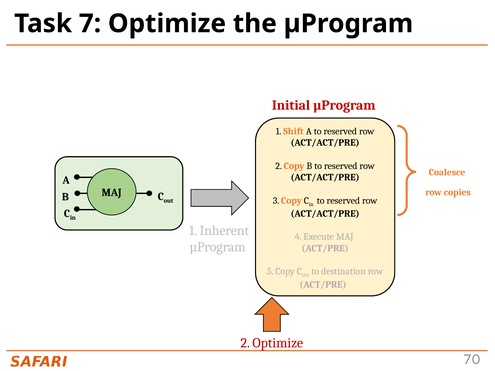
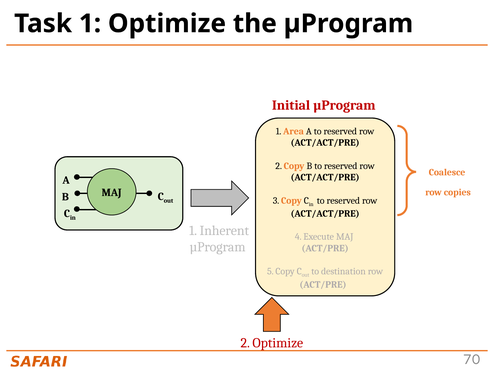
Task 7: 7 -> 1 (90, 24)
Shift: Shift -> Area (294, 131)
